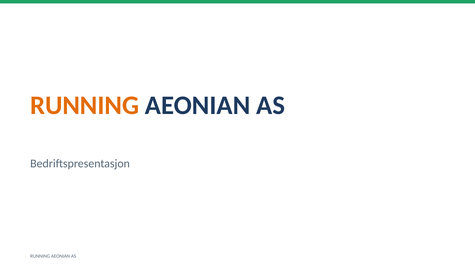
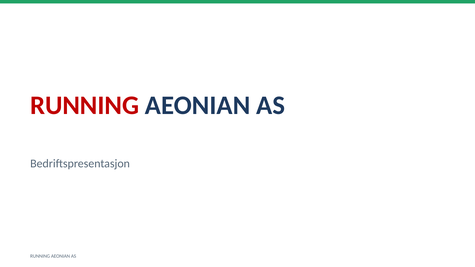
RUNNING colour: orange -> red (85, 105)
